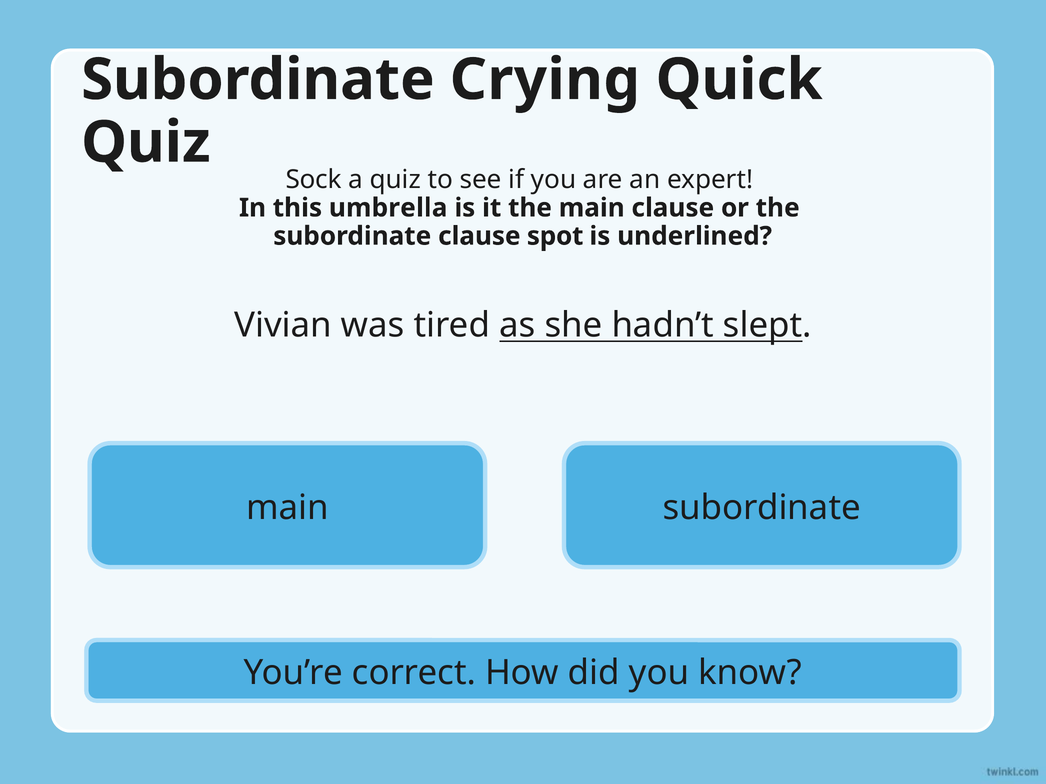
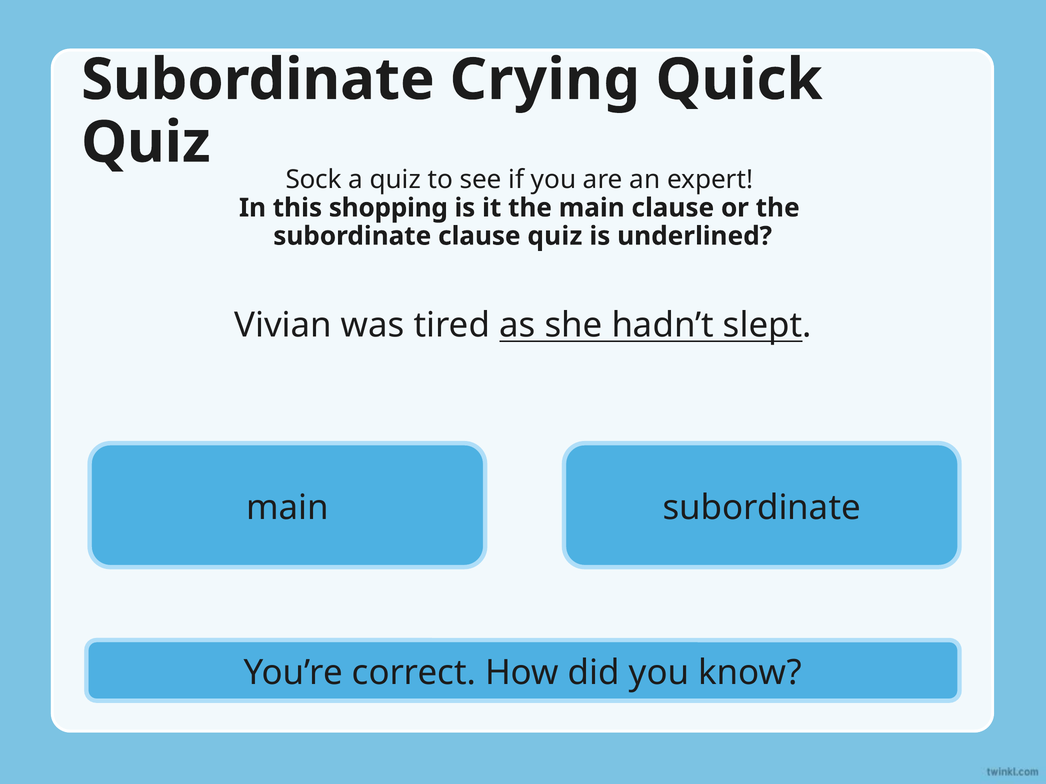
umbrella: umbrella -> shopping (388, 208)
clause spot: spot -> quiz (555, 236)
